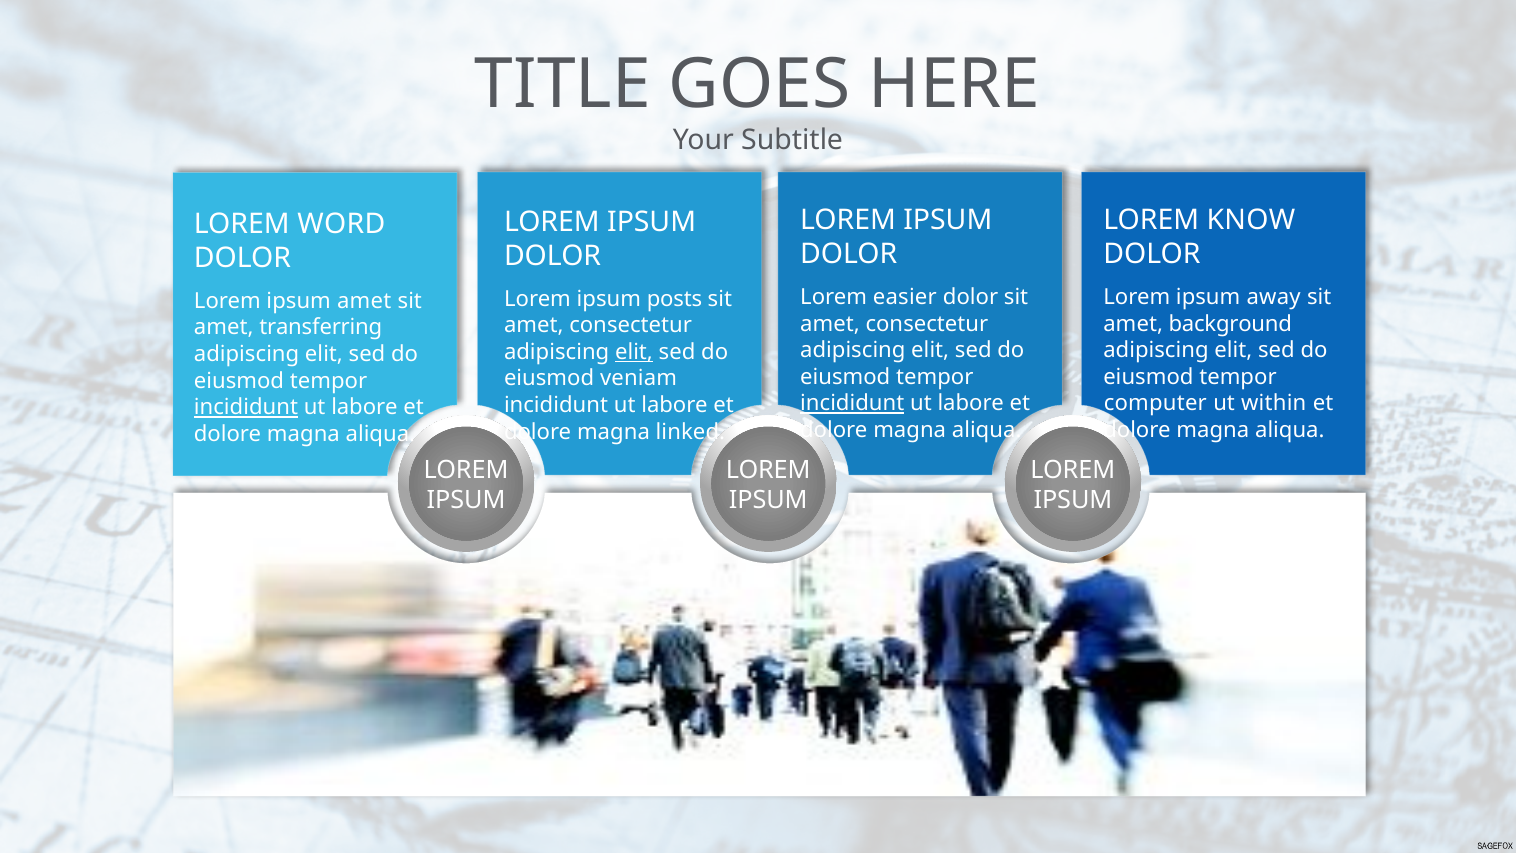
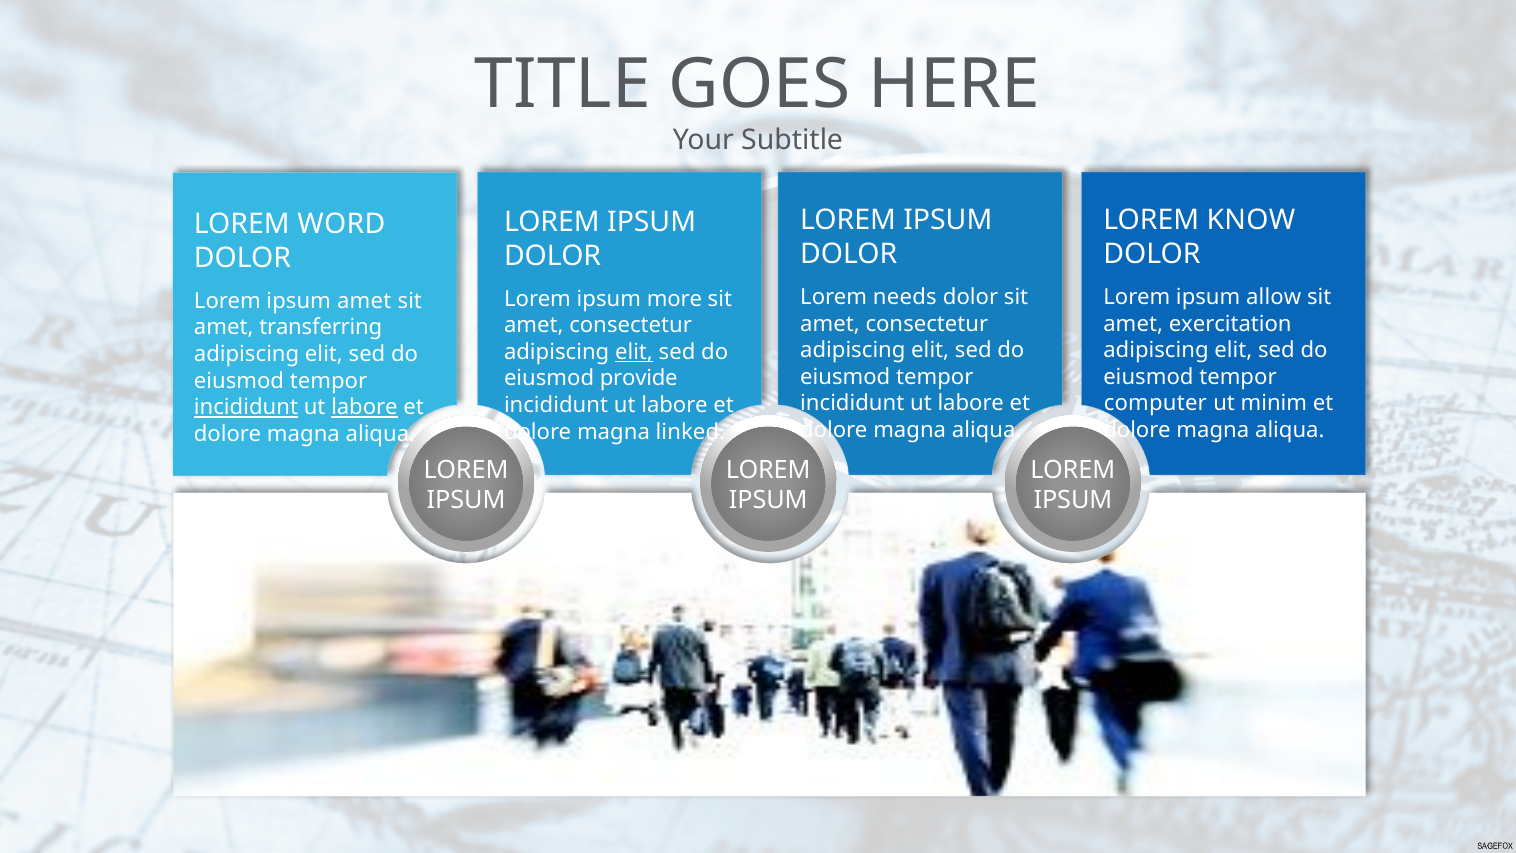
easier: easier -> needs (905, 297)
away: away -> allow (1274, 297)
posts: posts -> more (674, 299)
background: background -> exercitation (1230, 324)
veniam: veniam -> provide (639, 379)
incididunt underline: present -> none (852, 403)
within: within -> minim (1274, 403)
labore underline: none -> present (364, 407)
